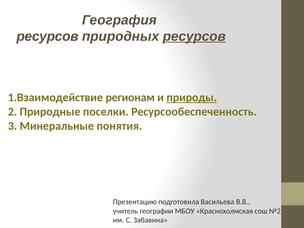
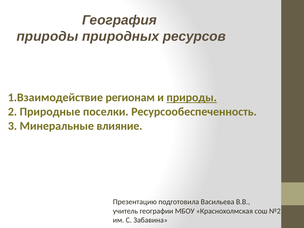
ресурсов: ресурсов -> природы (47, 36)
ресурсов underline: present -> none (194, 36)
понятия: понятия -> влияние (119, 126)
